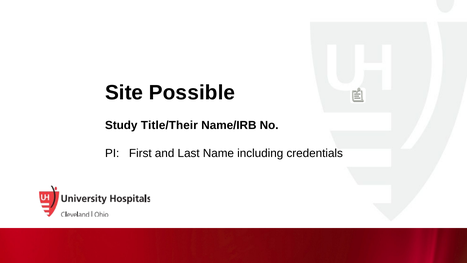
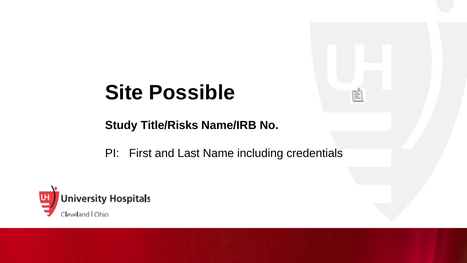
Title/Their: Title/Their -> Title/Risks (169, 125)
